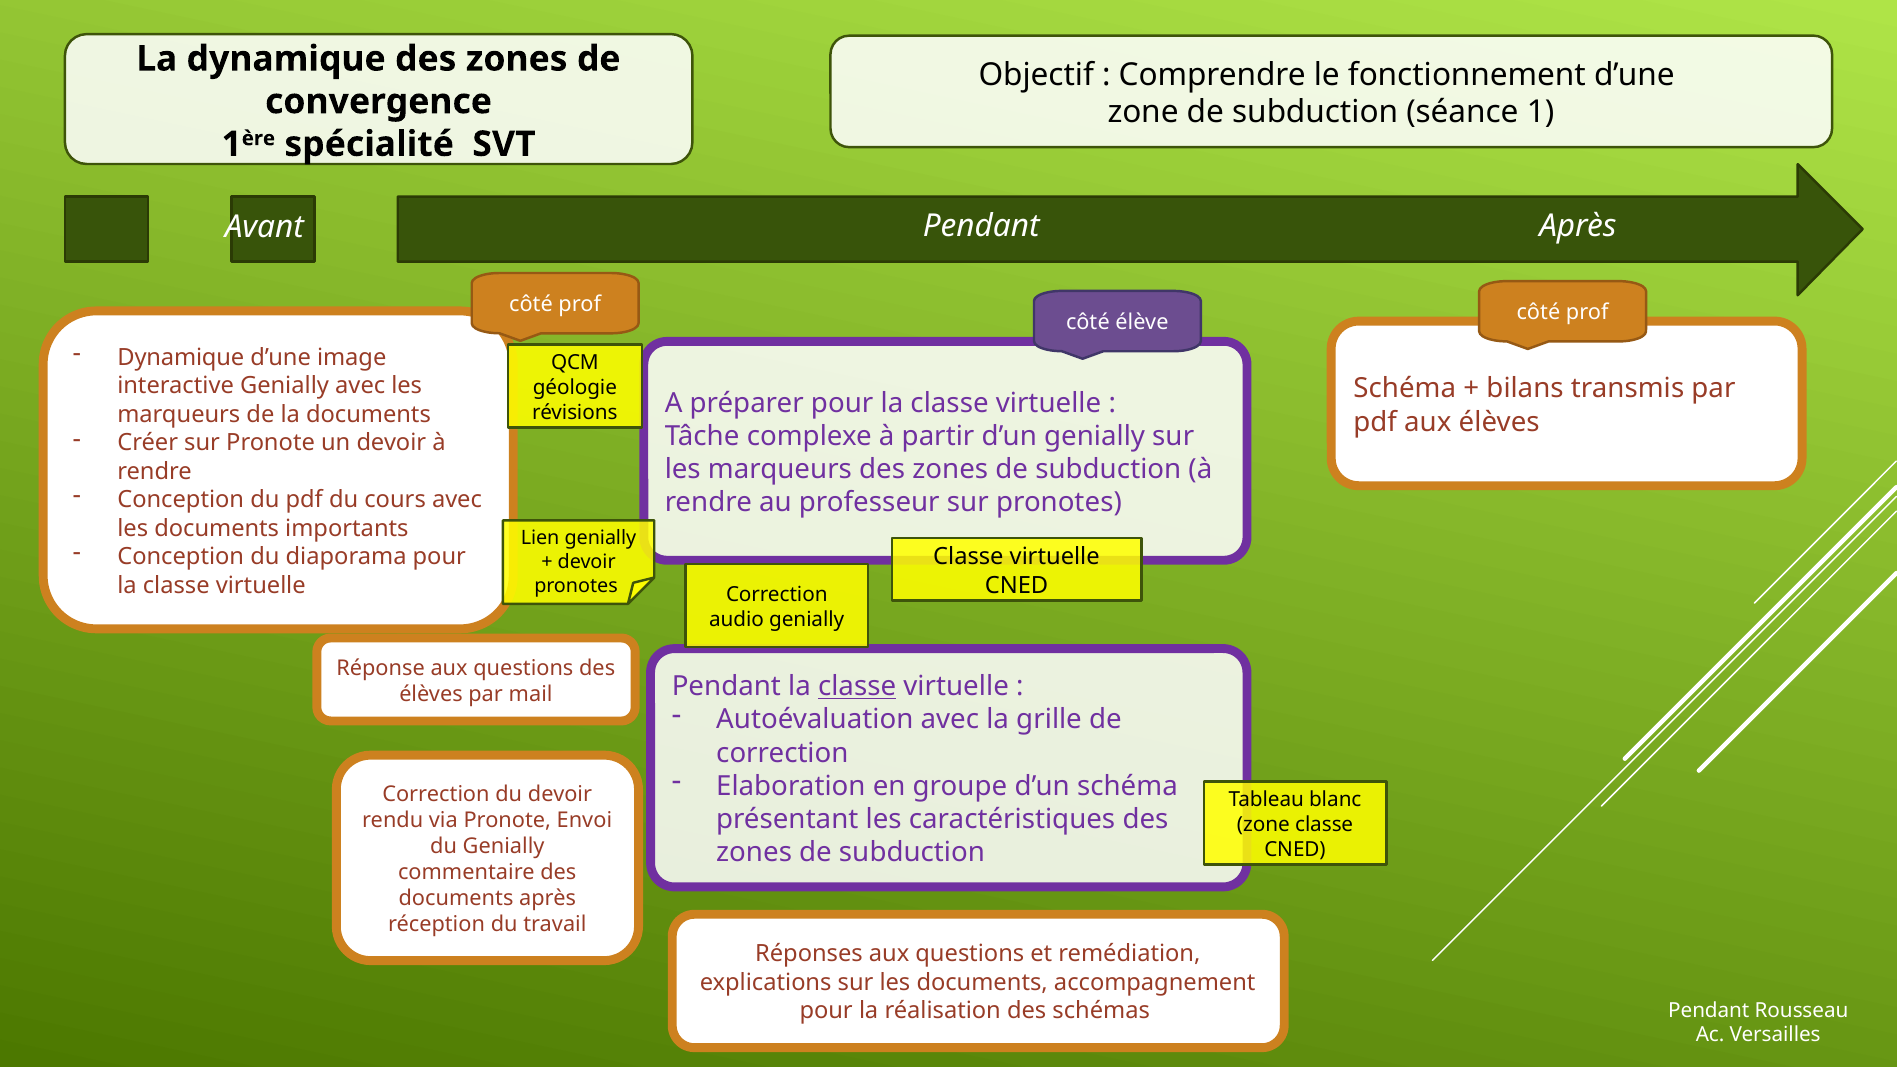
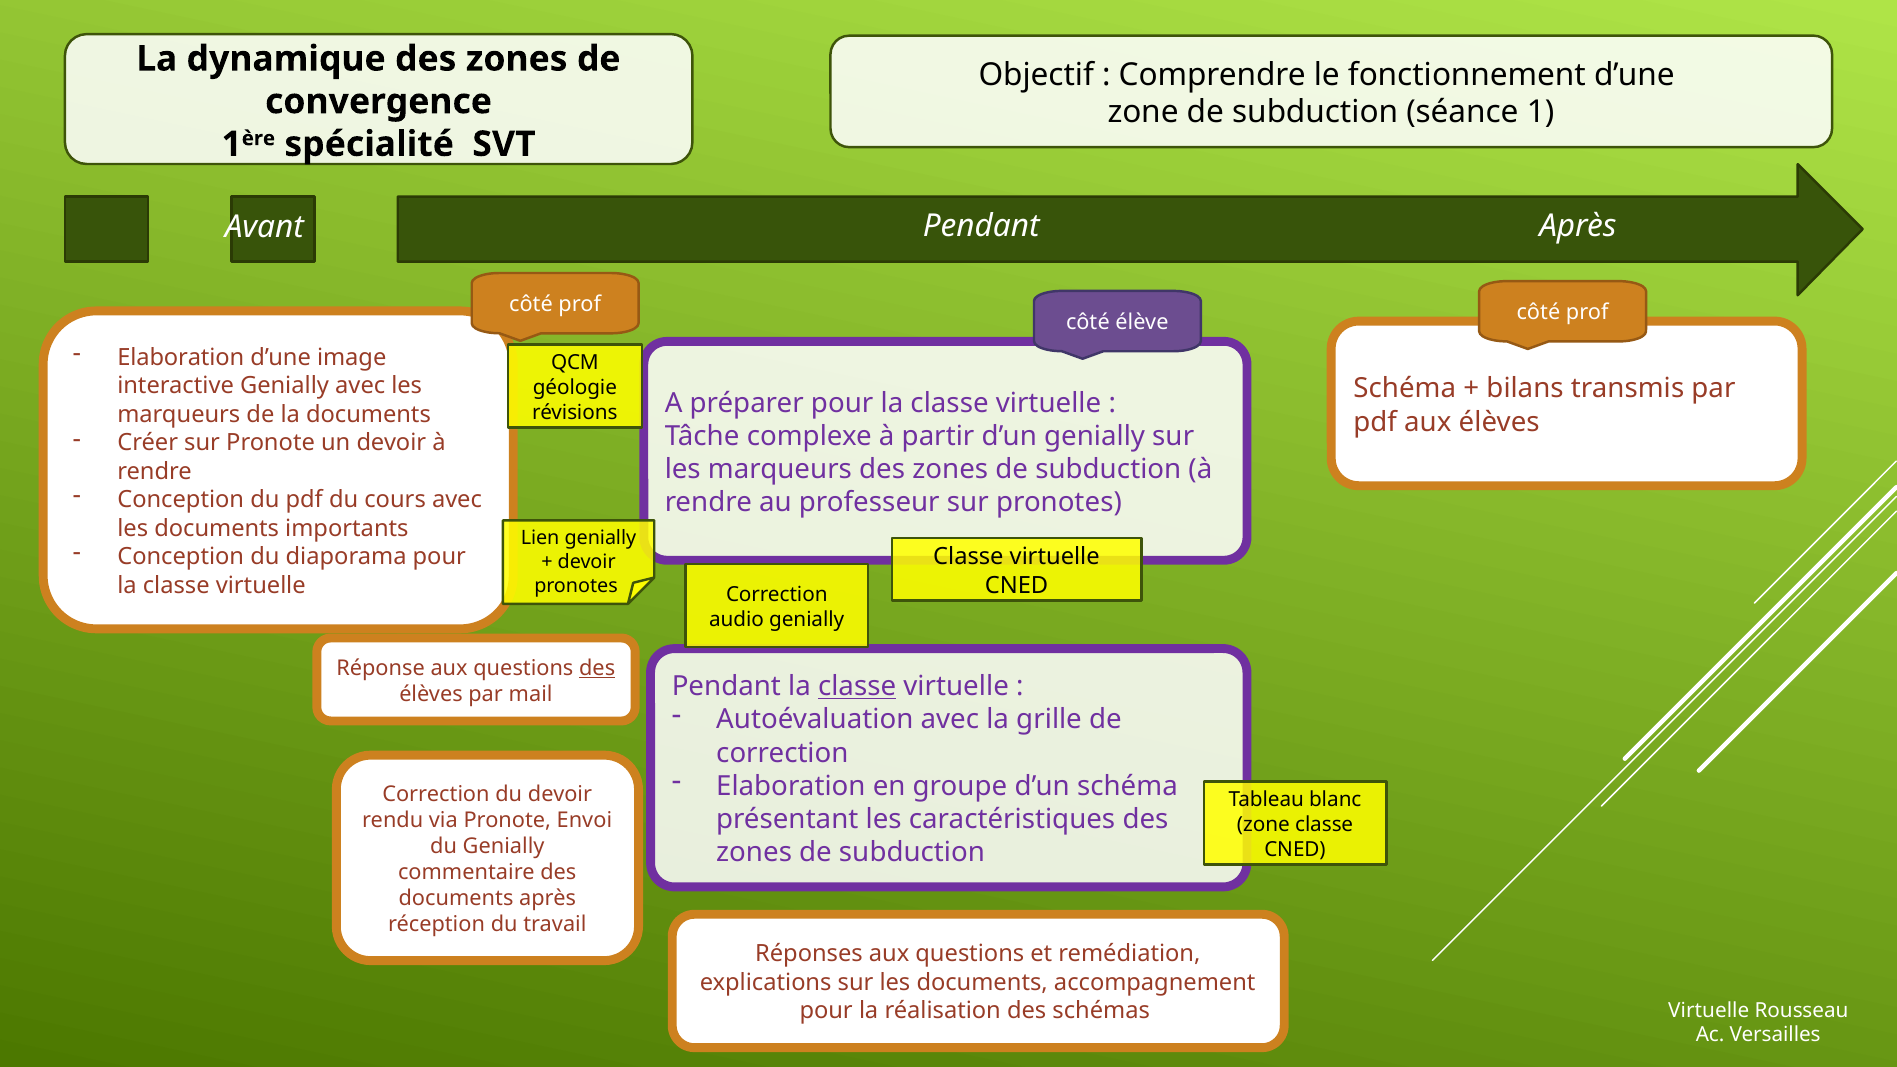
Dynamique: Dynamique -> Elaboration (181, 358)
des underline: none -> present (597, 668)
schémas Pendant: Pendant -> Virtuelle (1709, 1010)
